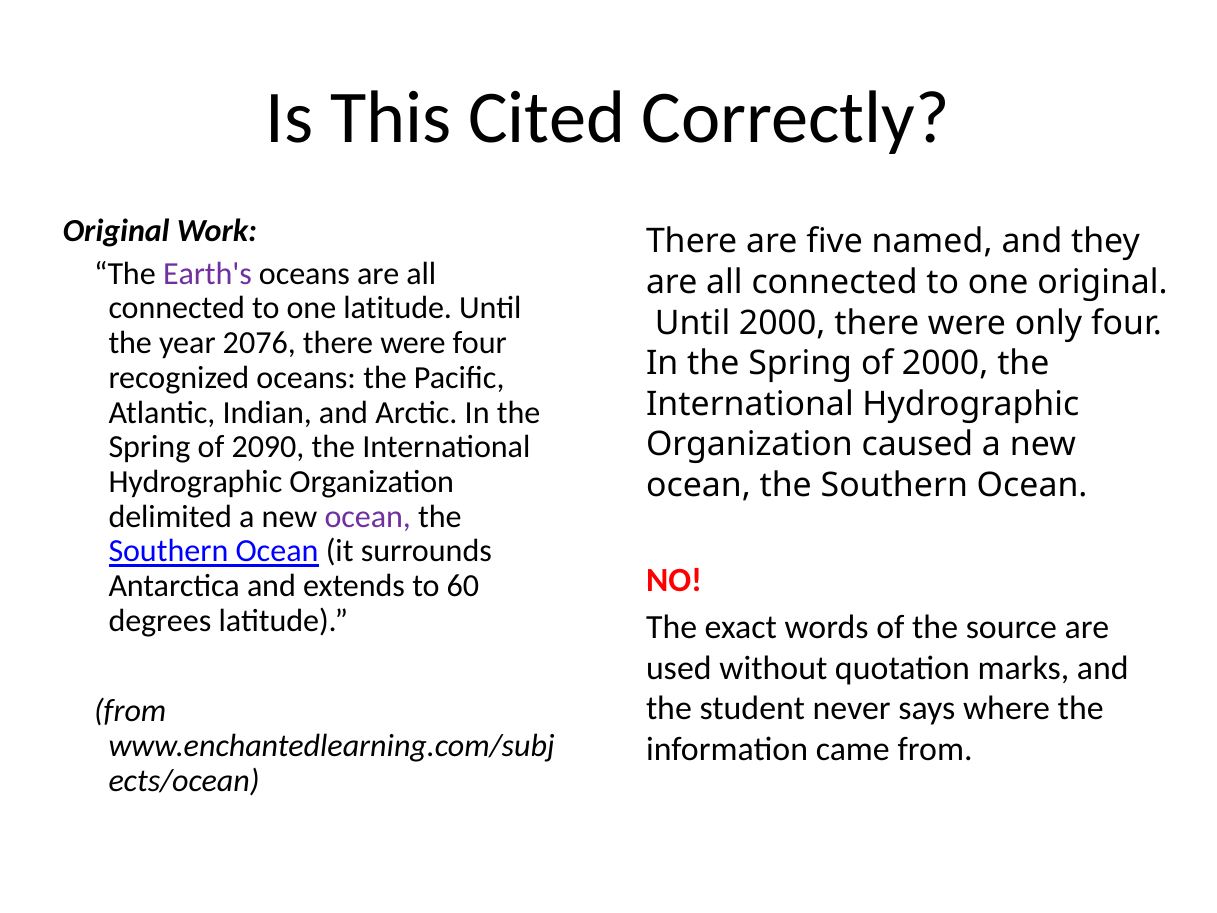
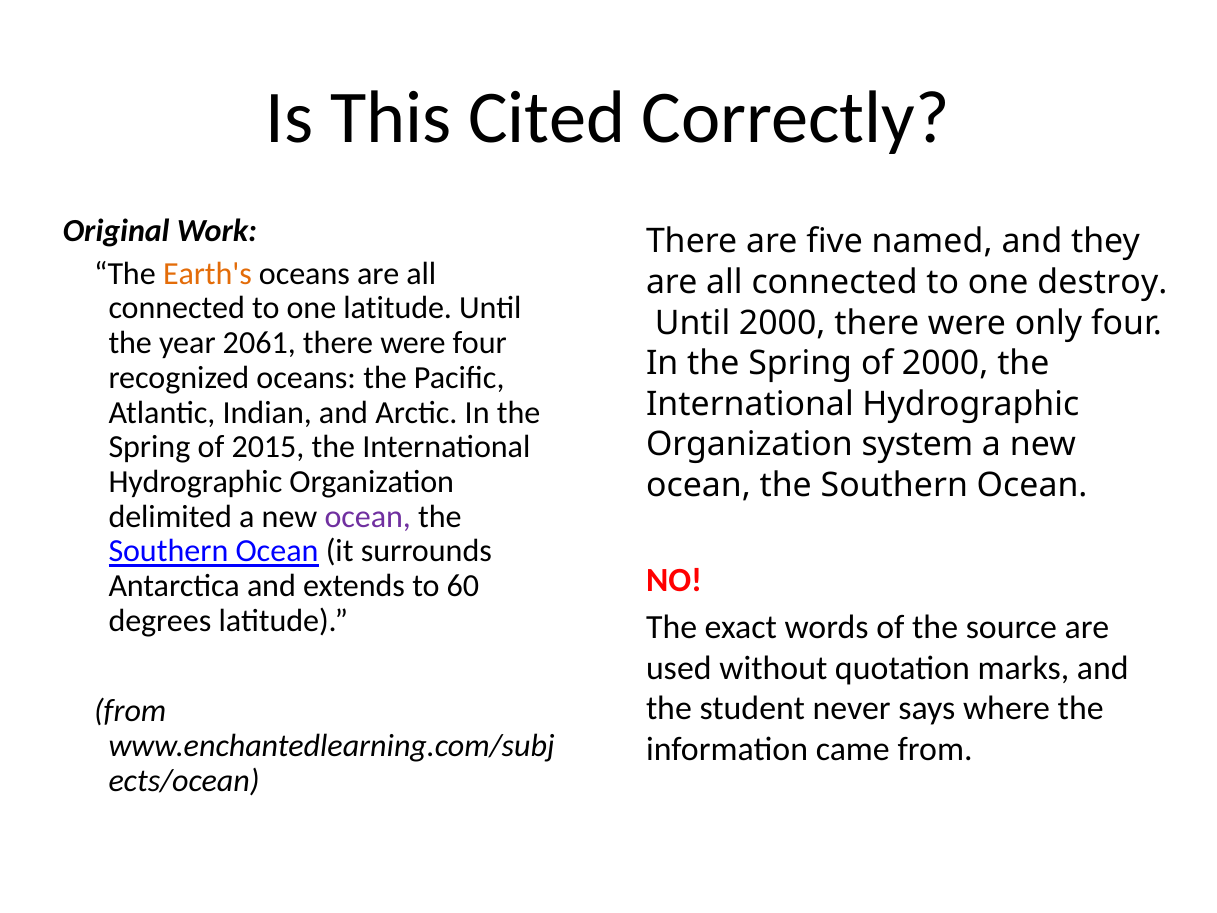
Earth's colour: purple -> orange (207, 274)
one original: original -> destroy (1102, 282)
2076: 2076 -> 2061 (259, 343)
2090: 2090 -> 2015 (268, 447)
caused: caused -> system (918, 445)
